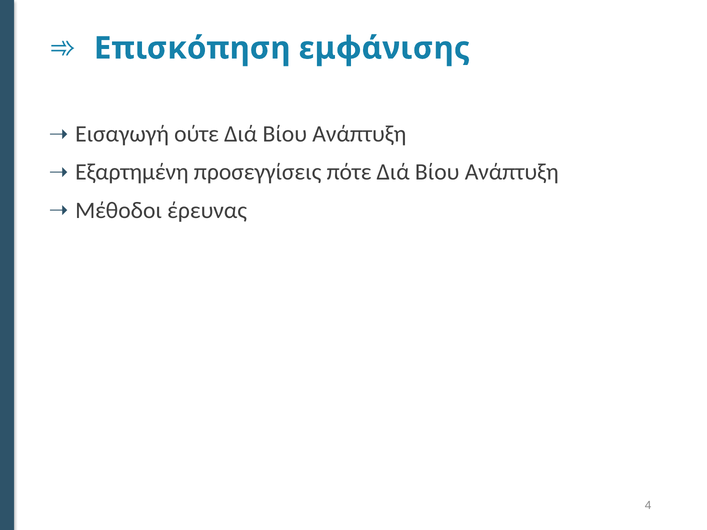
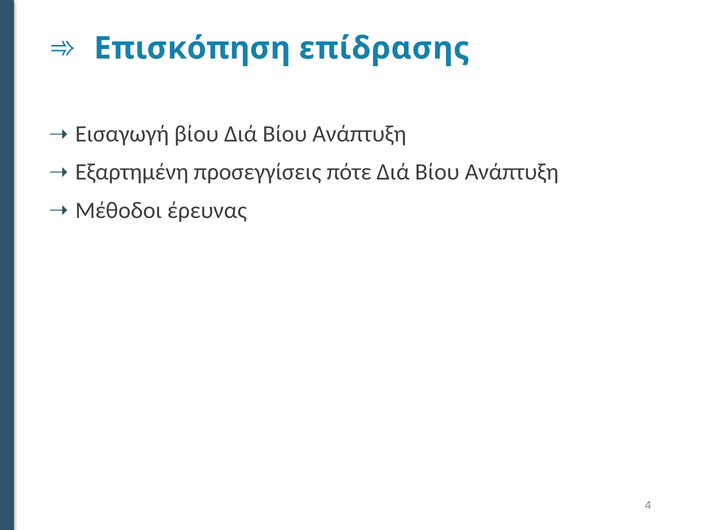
εμφάνισης: εμφάνισης -> επίδρασης (384, 48)
Εισαγωγή ούτε: ούτε -> βίου (196, 134)
